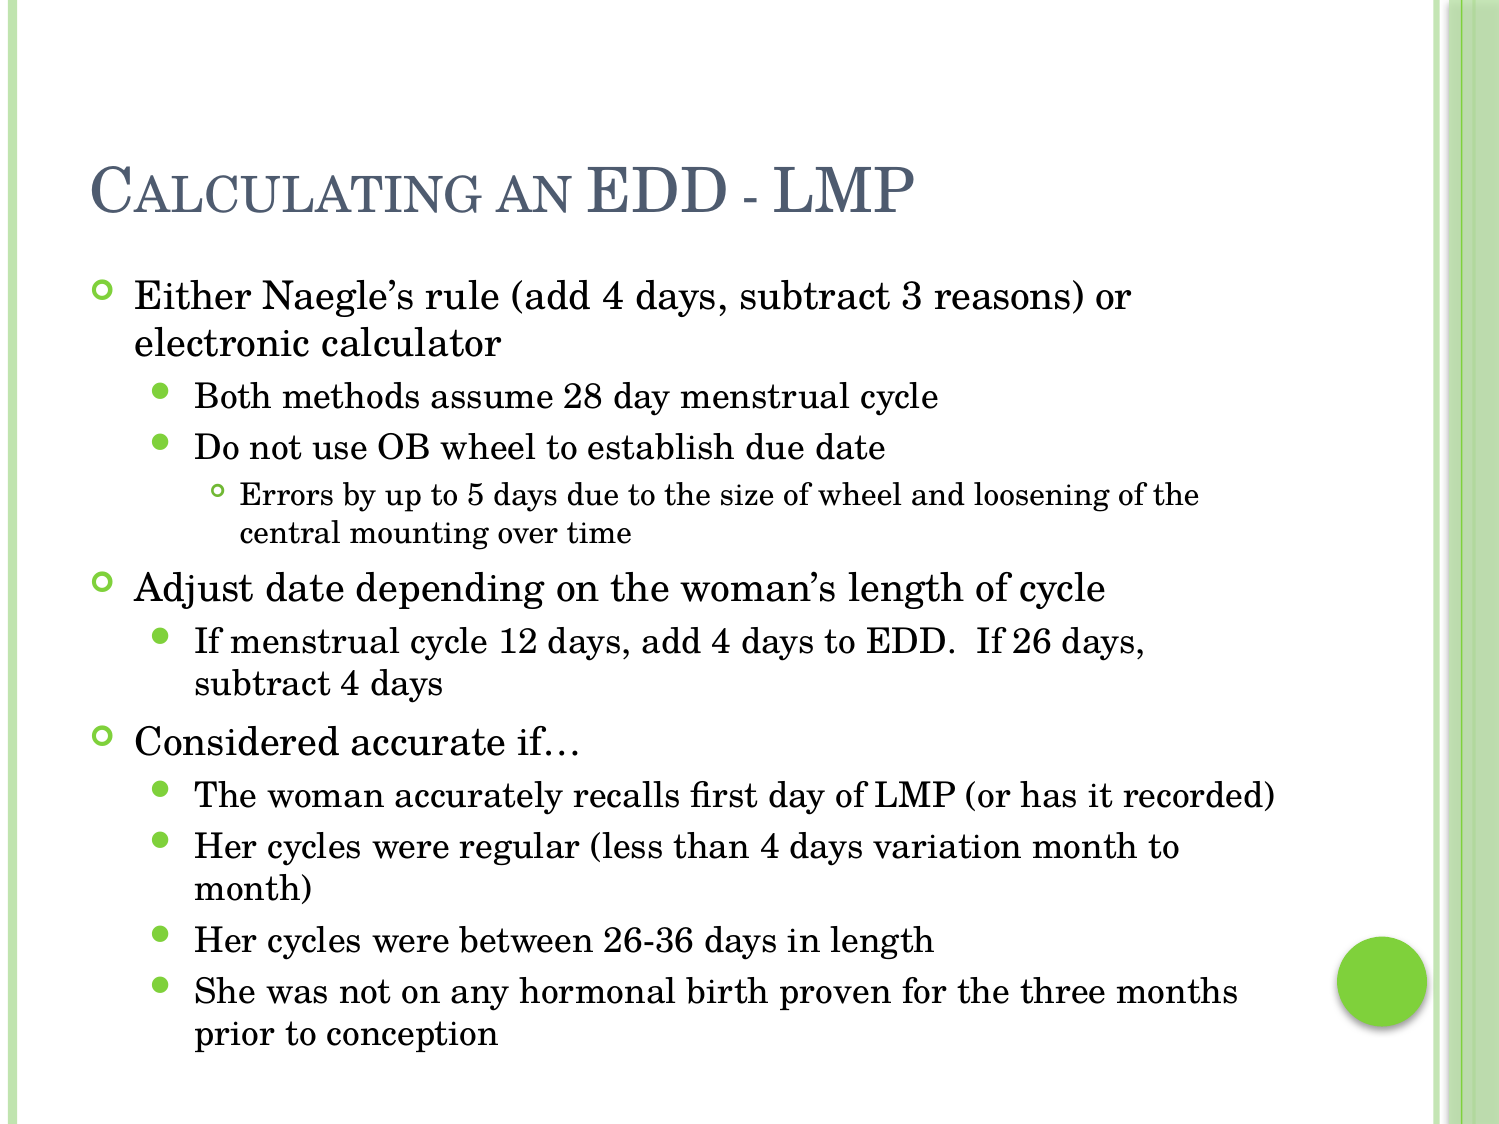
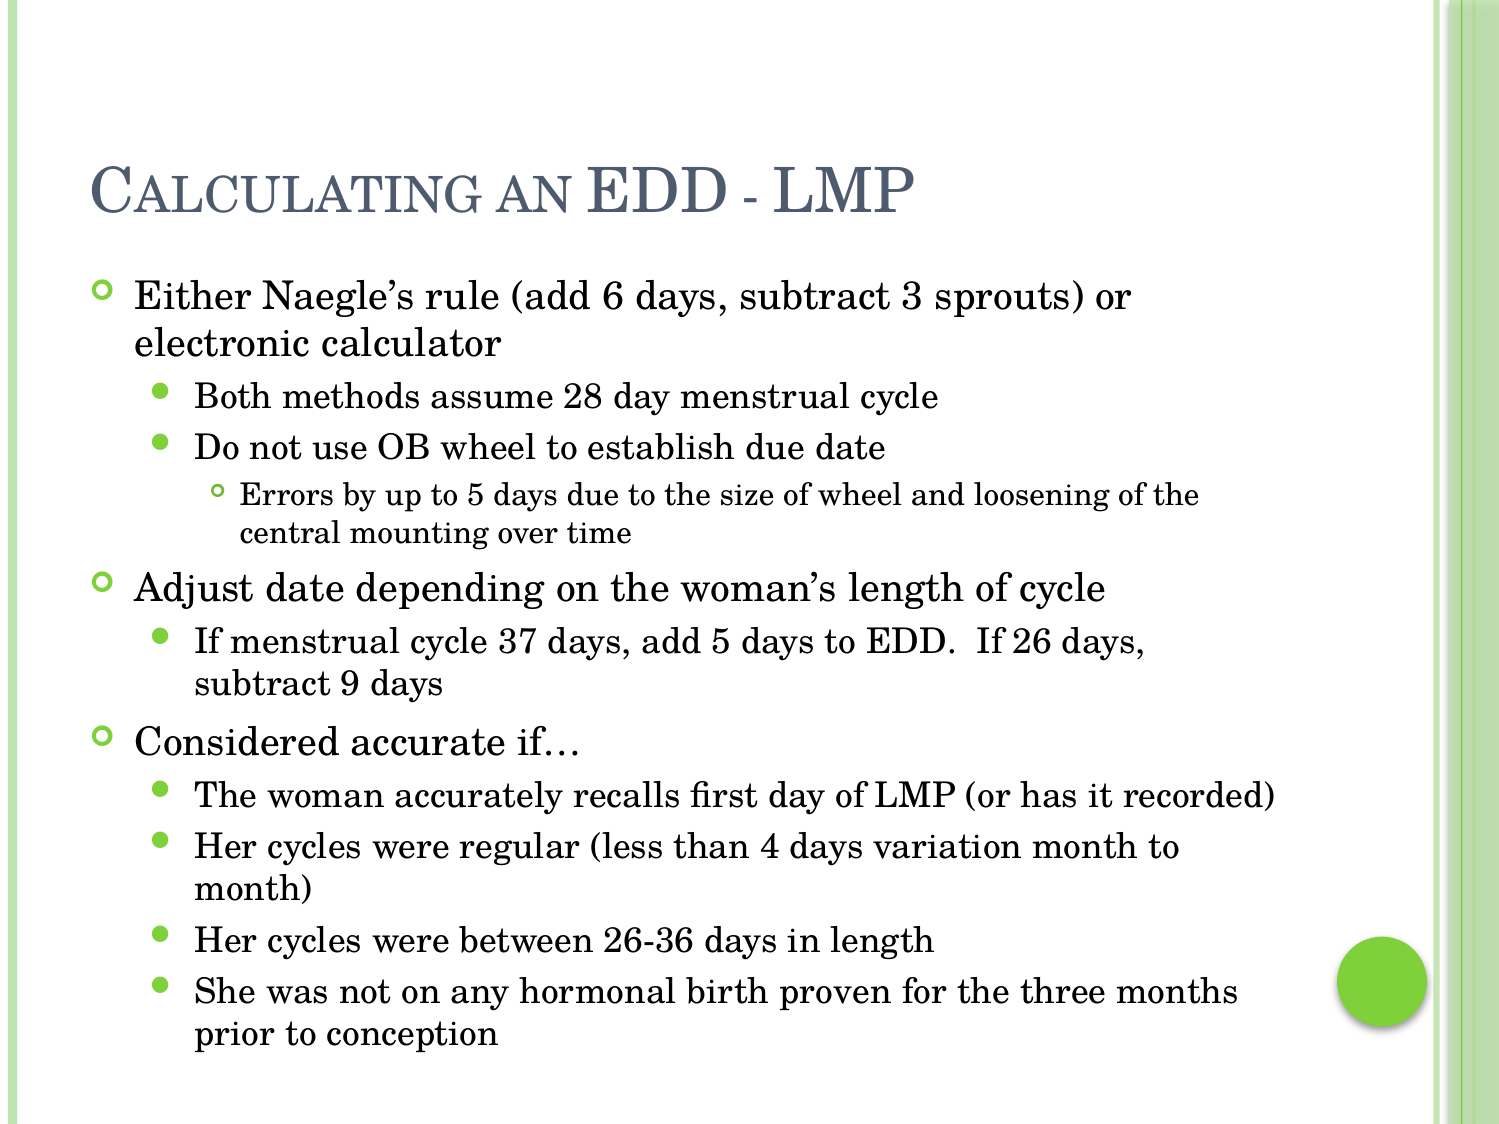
rule add 4: 4 -> 6 (613, 296)
reasons: reasons -> sprouts (1009, 296)
12: 12 -> 37 (518, 642)
days add 4: 4 -> 5 (722, 642)
subtract 4: 4 -> 9 (351, 684)
